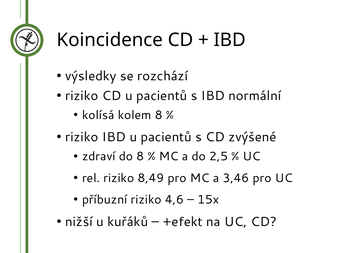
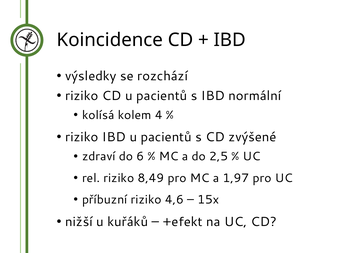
kolem 8: 8 -> 4 (159, 115)
do 8: 8 -> 6 (140, 156)
3,46: 3,46 -> 1,97 (236, 178)
